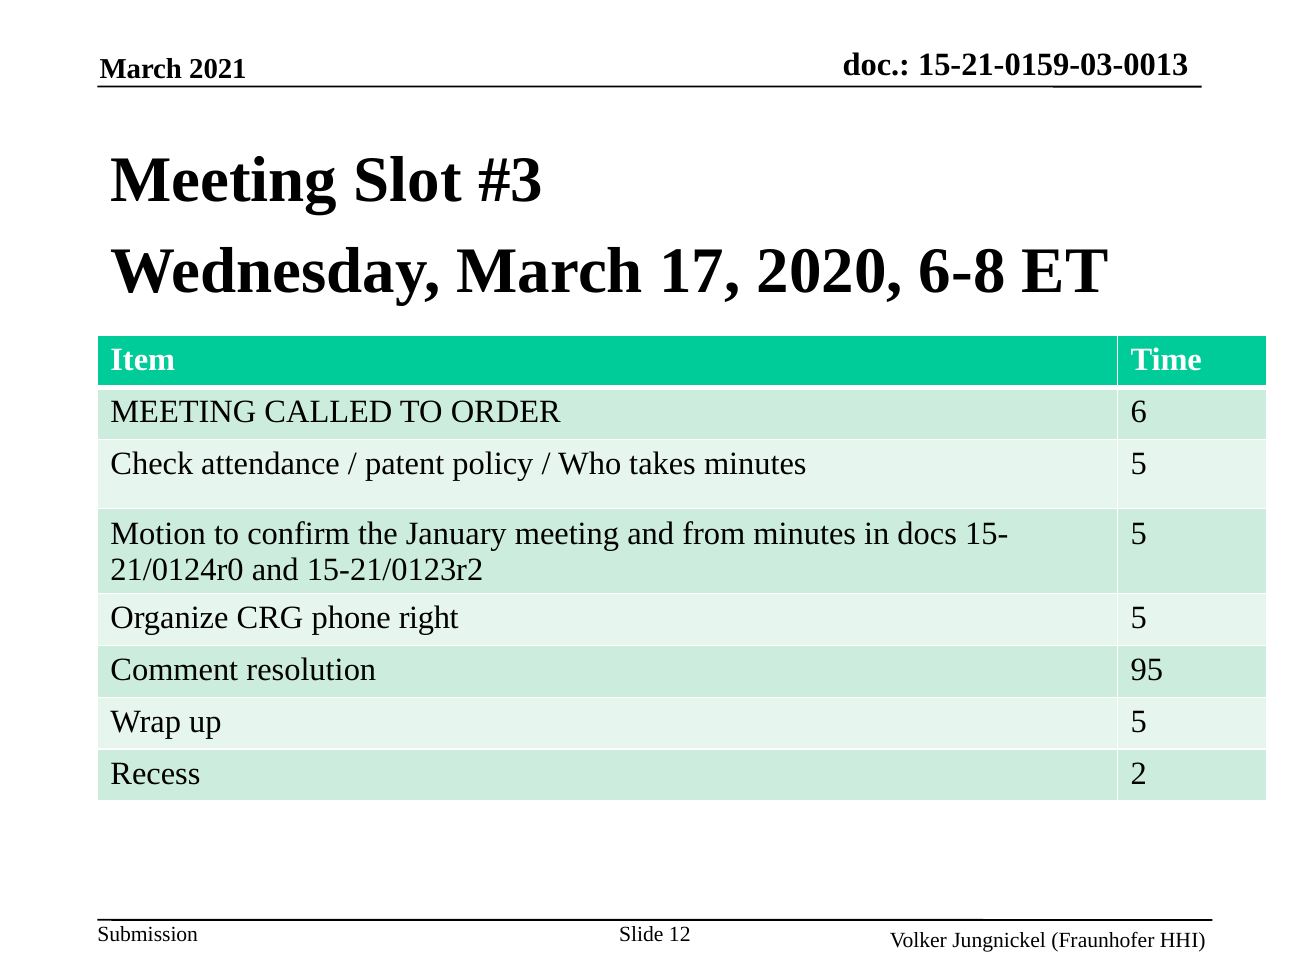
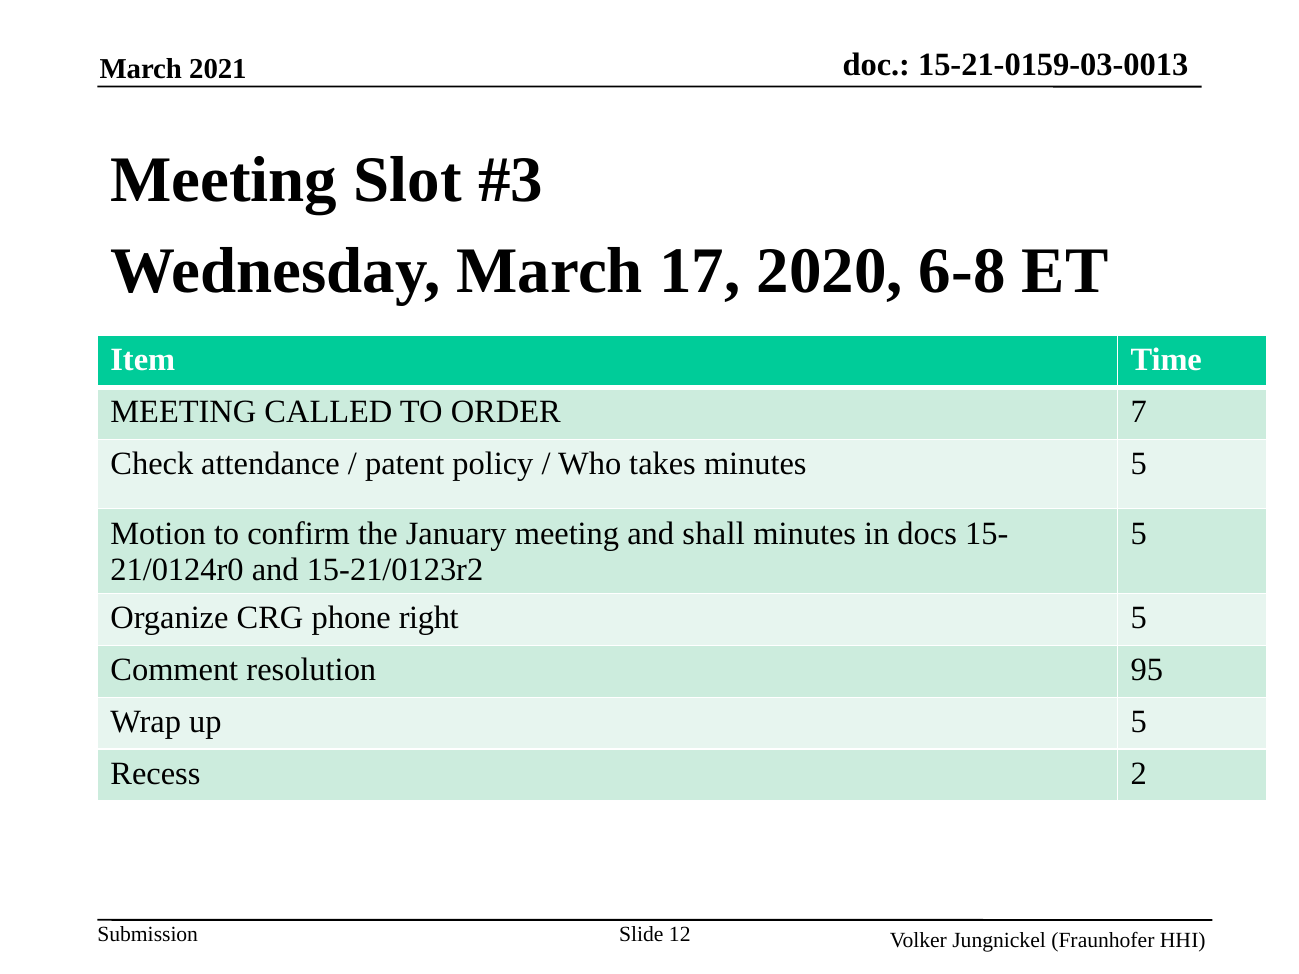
6: 6 -> 7 (1139, 412)
from: from -> shall (714, 533)
